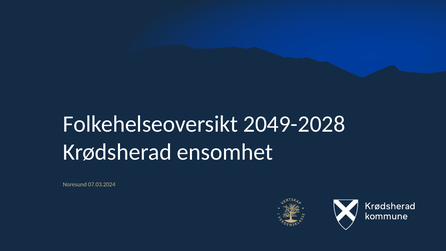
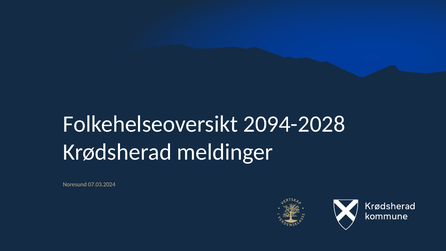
2049-2028: 2049-2028 -> 2094-2028 (294, 124)
ensomhet: ensomhet -> meldinger (225, 152)
